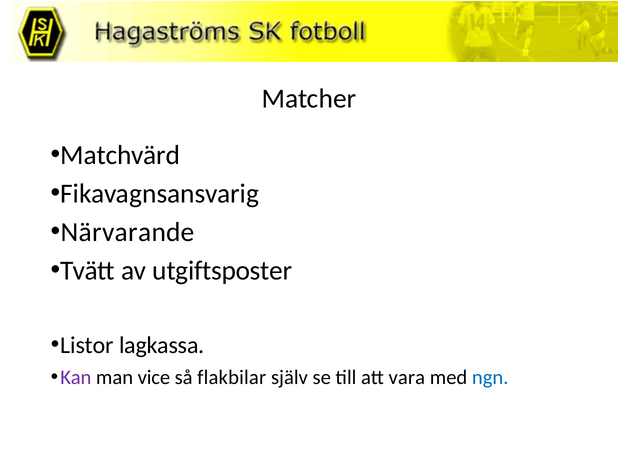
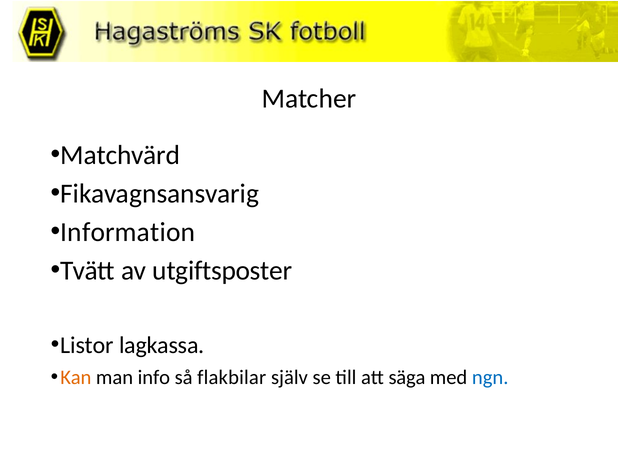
Närvarande: Närvarande -> Information (128, 232)
Kan colour: purple -> orange (76, 377)
vice: vice -> info (154, 377)
vara: vara -> säga (407, 377)
